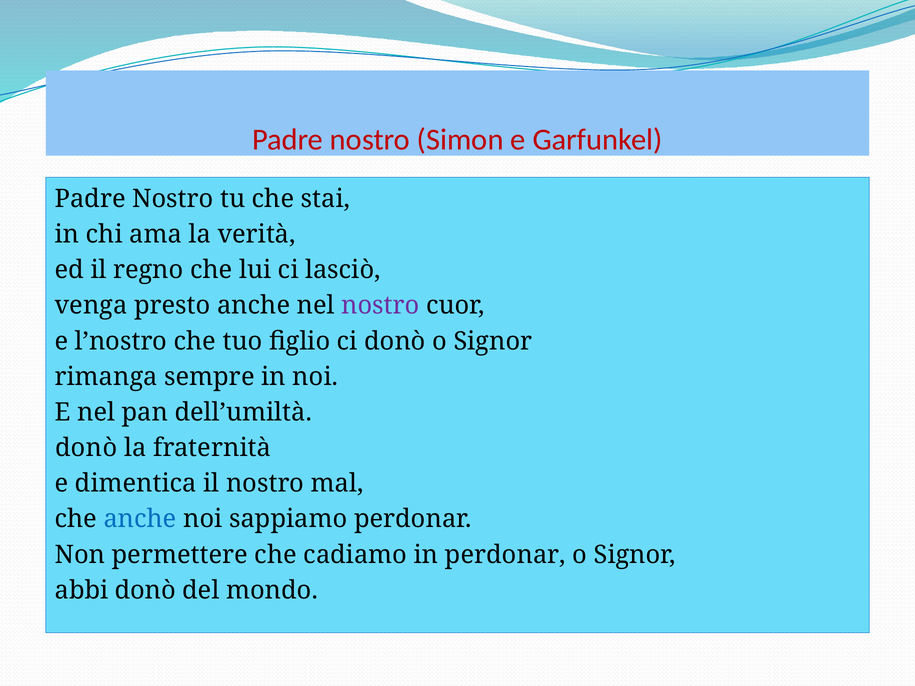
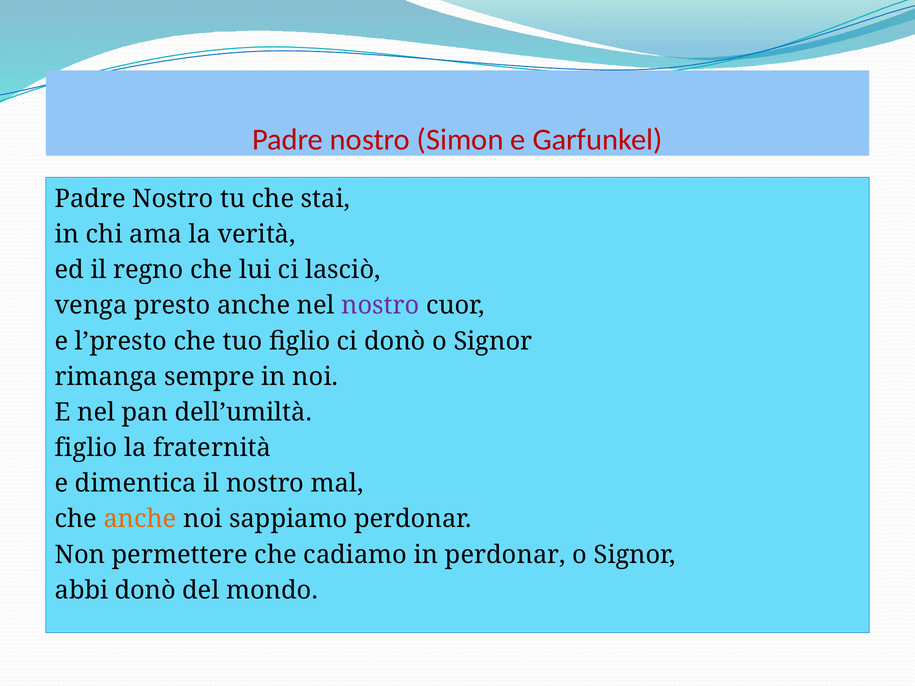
l’nostro: l’nostro -> l’presto (121, 341)
donò: donò -> figlio (86, 448)
anche colour: blue -> orange (140, 519)
